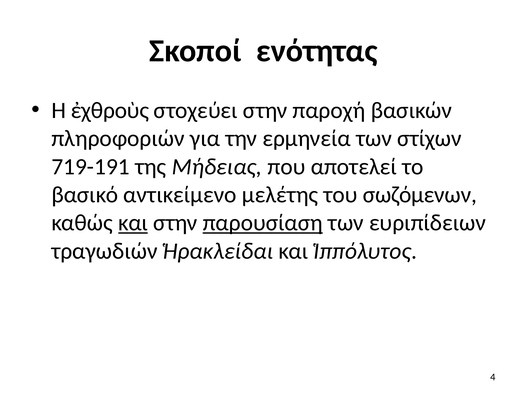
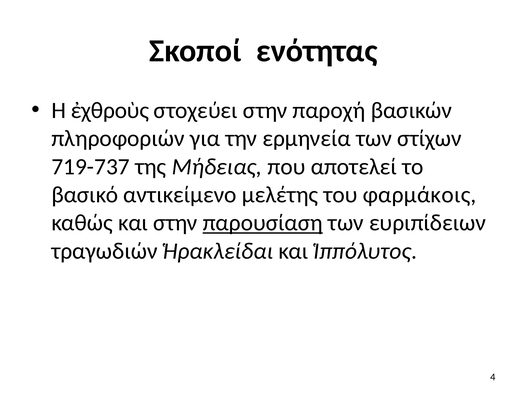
719-191: 719-191 -> 719-737 (91, 167)
σωζόμενων: σωζόμενων -> φαρμάκοις (420, 195)
και underline: present -> none (133, 223)
